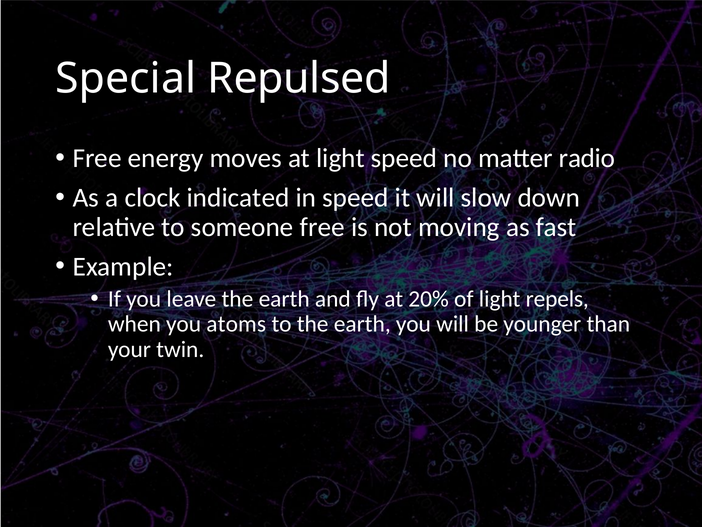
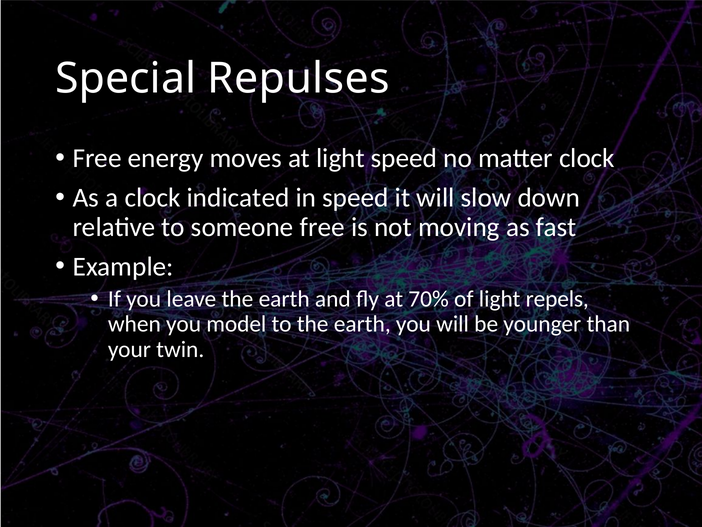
Repulsed: Repulsed -> Repulses (298, 79)
matter radio: radio -> clock (587, 158)
20%: 20% -> 70% (429, 299)
atoms: atoms -> model (236, 324)
